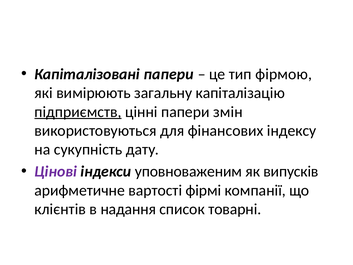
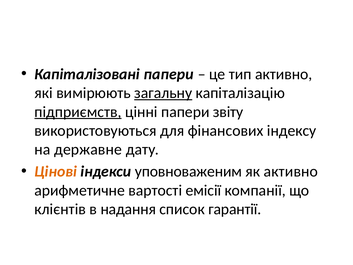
тип фірмою: фірмою -> активно (284, 74)
загальну underline: none -> present (163, 93)
змін: змін -> звіту (228, 112)
сукупність: сукупність -> державне (88, 149)
Цінові colour: purple -> orange (56, 171)
як випусків: випусків -> активно (291, 171)
фірмі: фірмі -> емісії (203, 190)
товарні: товарні -> гарантії (235, 209)
